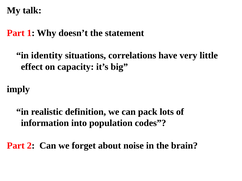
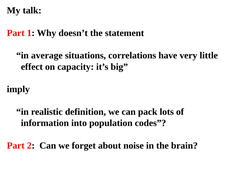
identity: identity -> average (47, 56)
